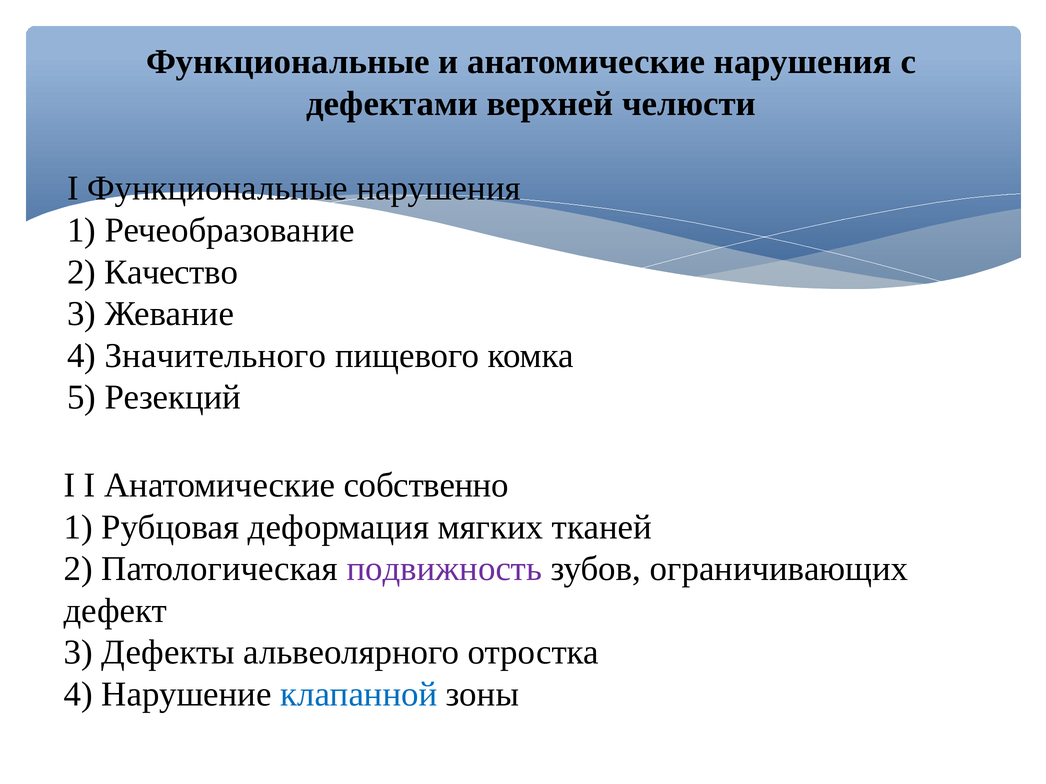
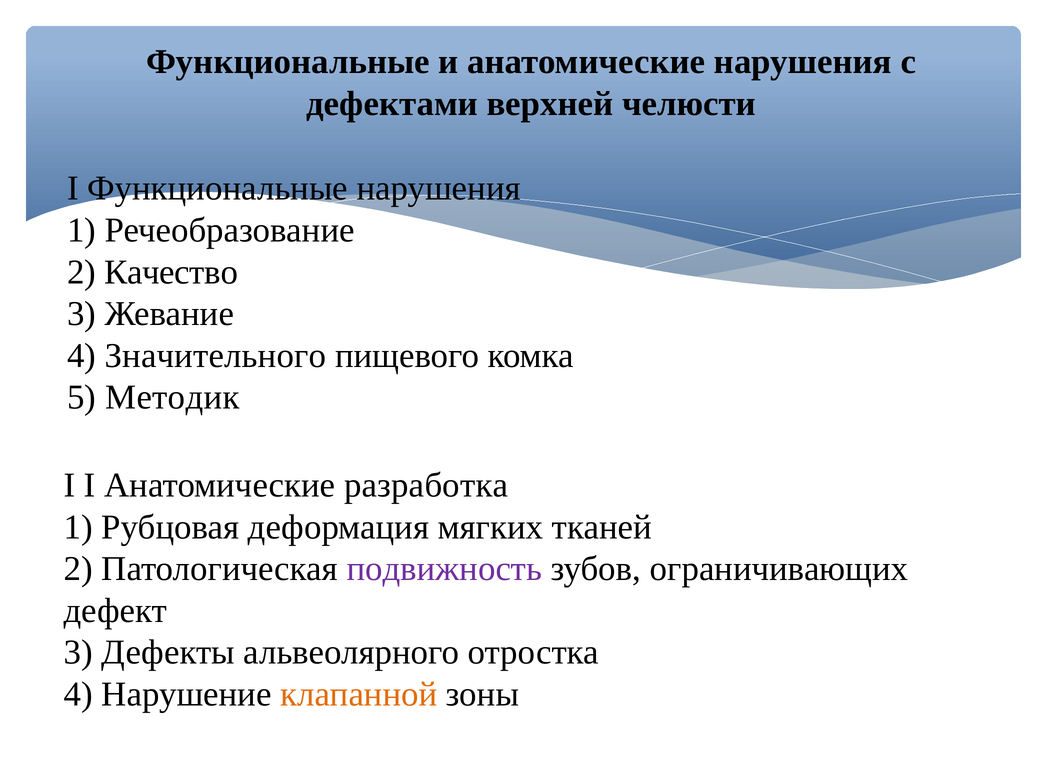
Резекций: Резекций -> Методик (172, 398)
собственно: собственно -> разработка (426, 486)
клапанной colour: blue -> orange (359, 695)
